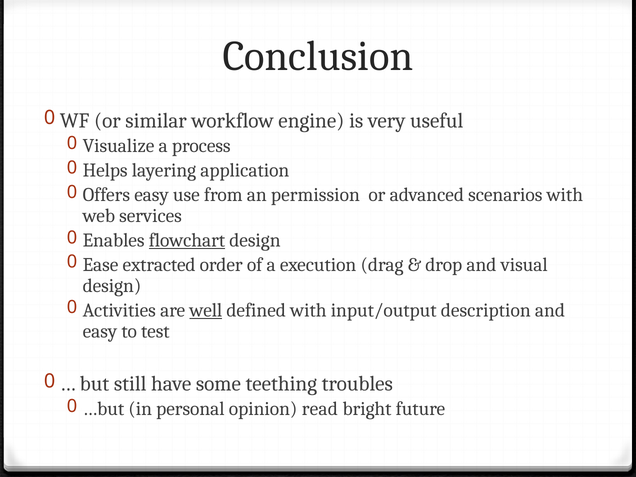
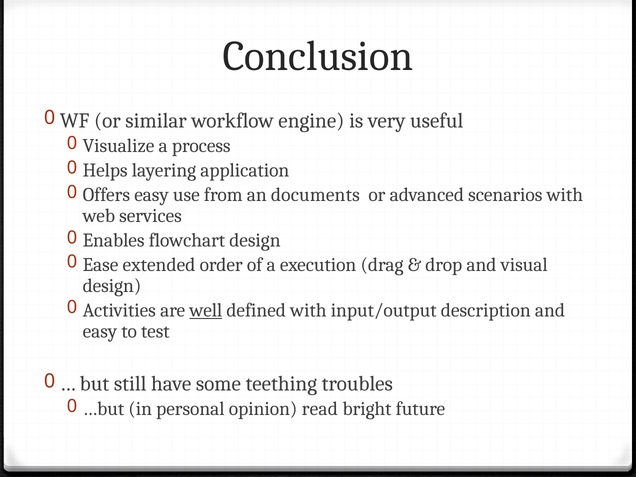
permission: permission -> documents (315, 195)
flowchart underline: present -> none (187, 240)
extracted: extracted -> extended (159, 265)
